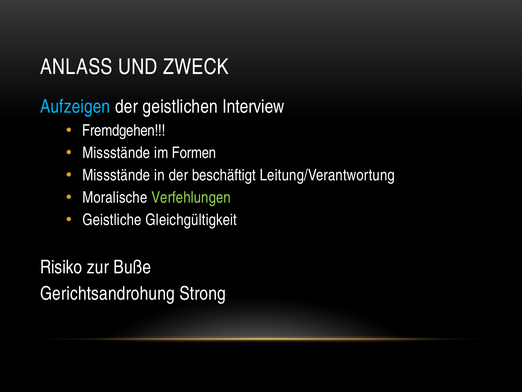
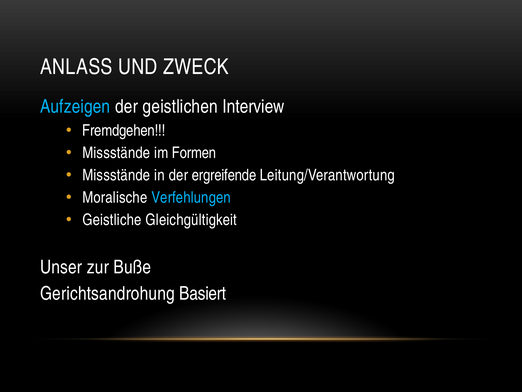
beschäftigt: beschäftigt -> ergreifende (224, 175)
Verfehlungen colour: light green -> light blue (191, 197)
Risiko: Risiko -> Unser (61, 267)
Strong: Strong -> Basiert (203, 293)
